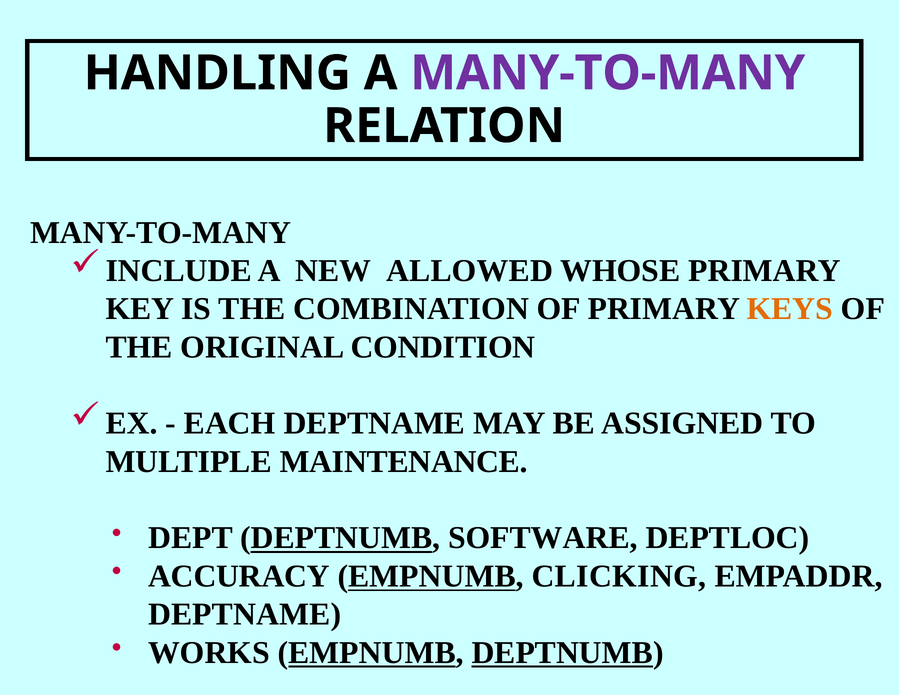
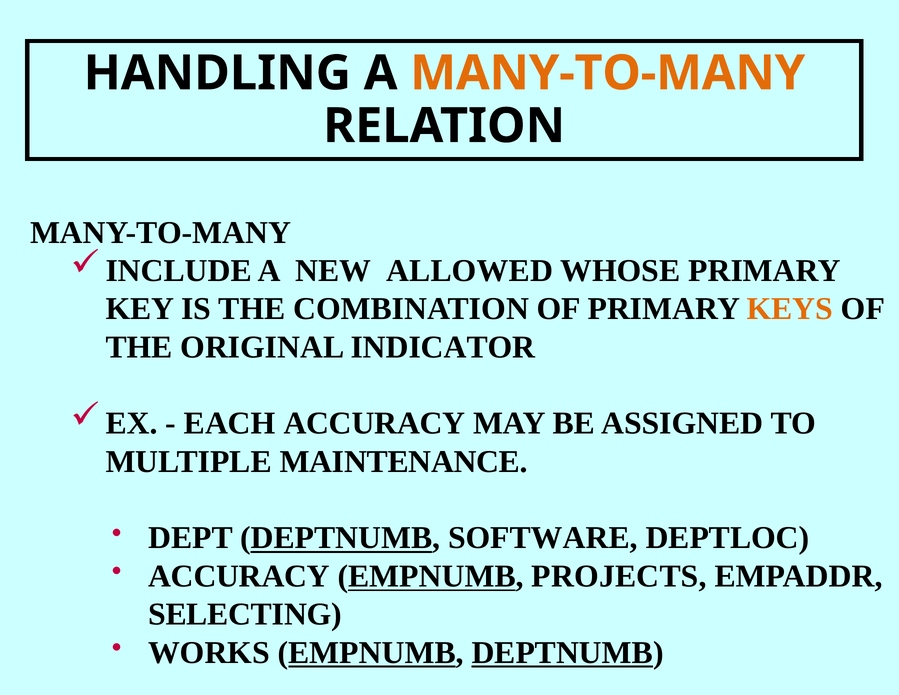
MANY-TO-MANY colour: purple -> orange (608, 73)
CONDITION: CONDITION -> INDICATOR (443, 347)
EACH DEPTNAME: DEPTNAME -> ACCURACY (374, 423)
CLICKING: CLICKING -> PROJECTS (619, 576)
DEPTNAME: DEPTNAME -> SELECTING (245, 614)
